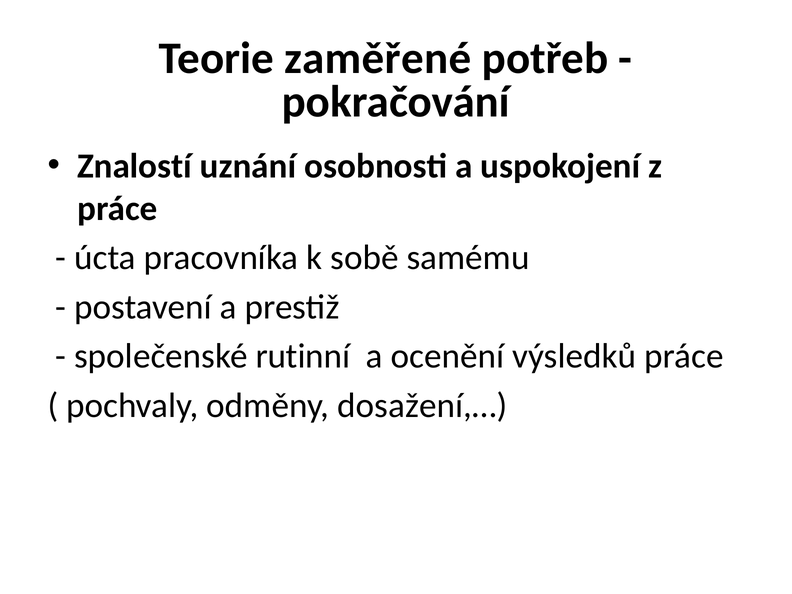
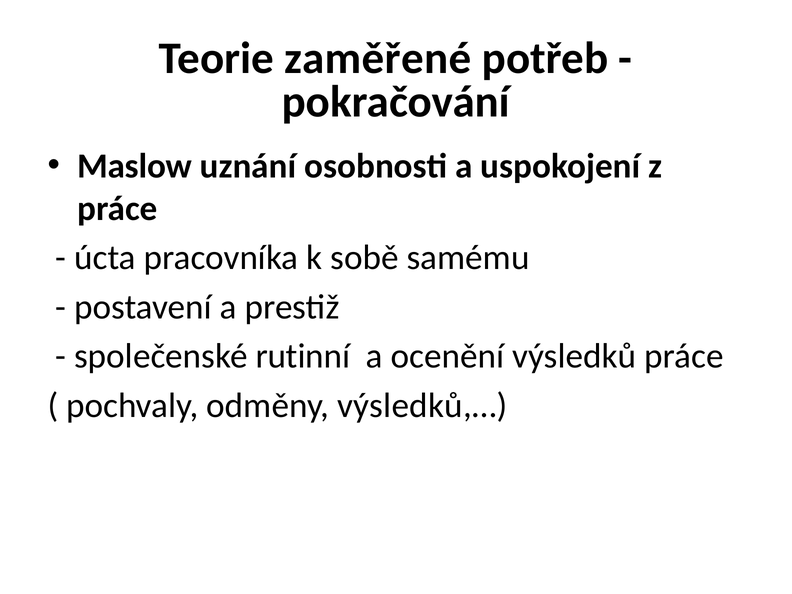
Znalostí: Znalostí -> Maslow (135, 166)
dosažení,…: dosažení,… -> výsledků,… (422, 406)
